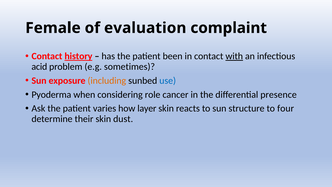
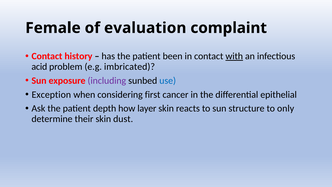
history underline: present -> none (78, 56)
sometimes: sometimes -> imbricated (129, 67)
including colour: orange -> purple (107, 81)
Pyoderma: Pyoderma -> Exception (51, 94)
role: role -> first (153, 94)
presence: presence -> epithelial (279, 94)
varies: varies -> depth (105, 108)
four: four -> only (286, 108)
